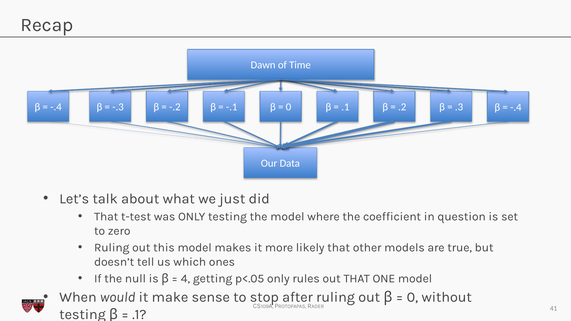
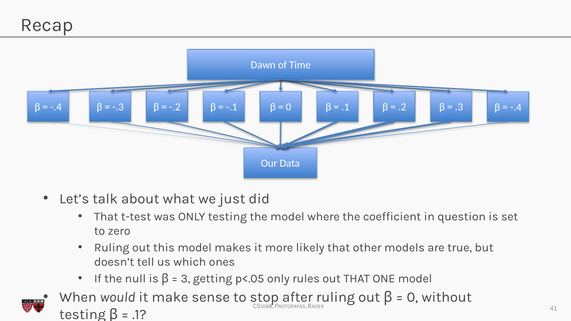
4: 4 -> 3 (185, 279)
